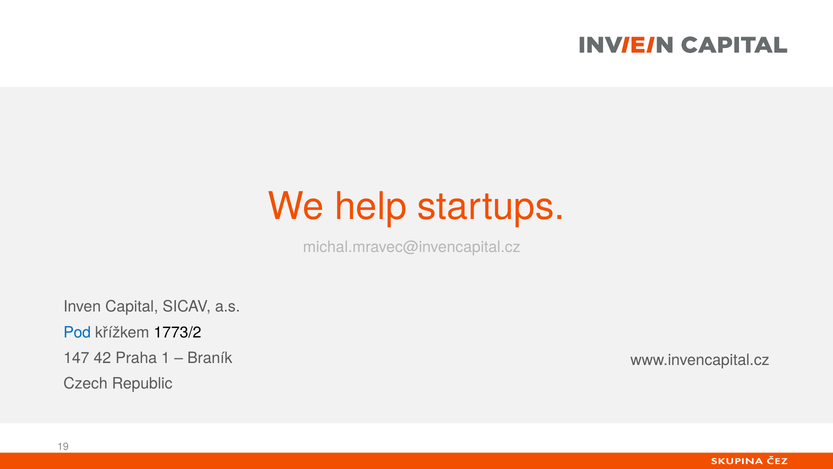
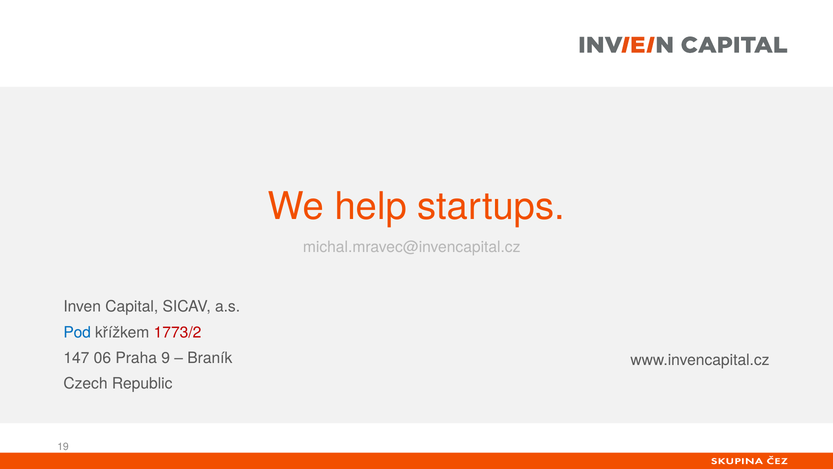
1773/2 colour: black -> red (178, 332)
42: 42 -> 06 (102, 358)
1: 1 -> 9 (166, 358)
